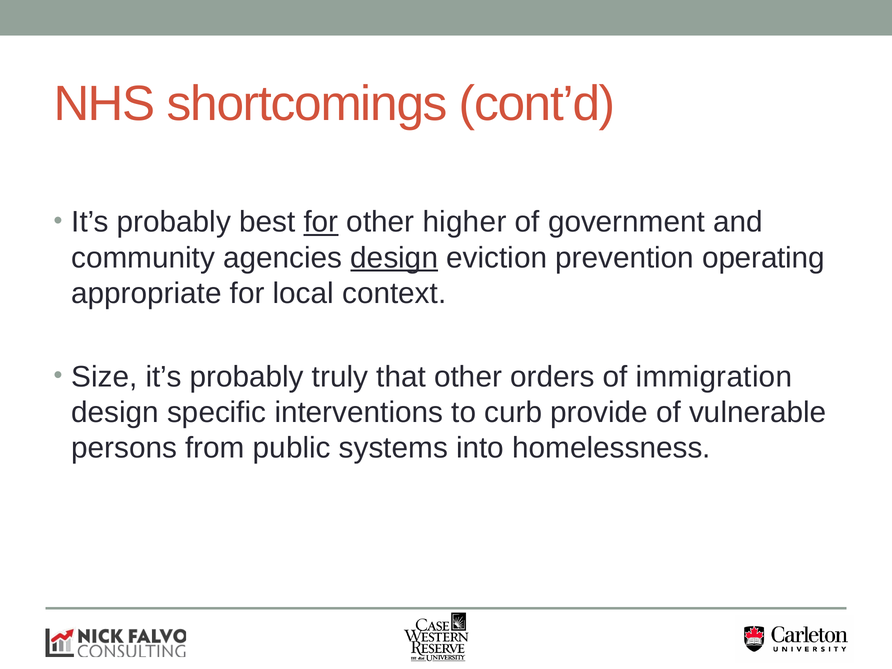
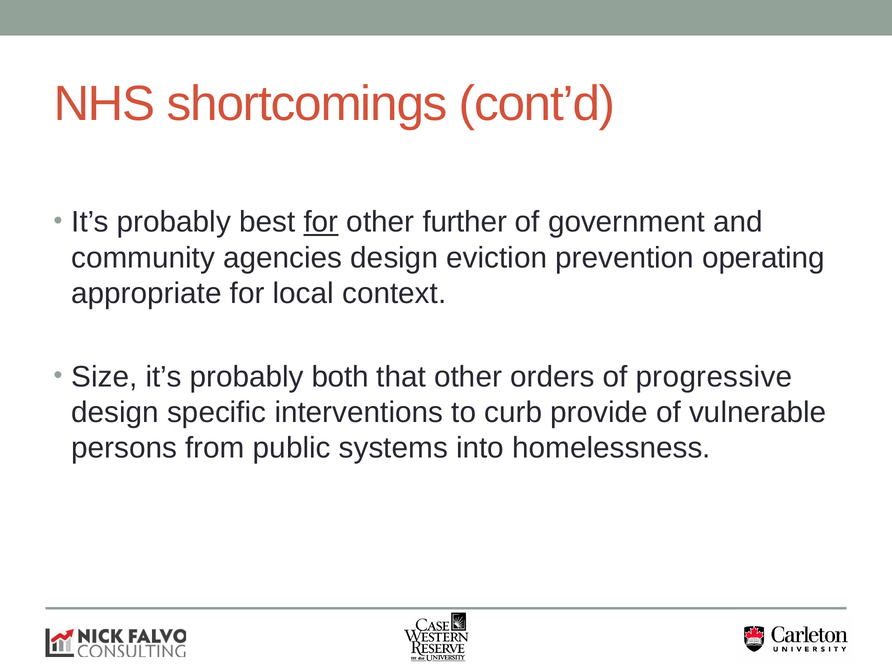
higher: higher -> further (465, 222)
design underline: present -> none (394, 258)
truly: truly -> both (340, 377)
immigration: immigration -> progressive (714, 377)
